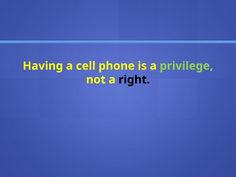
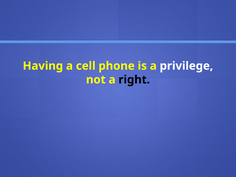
privilege colour: light green -> white (186, 66)
